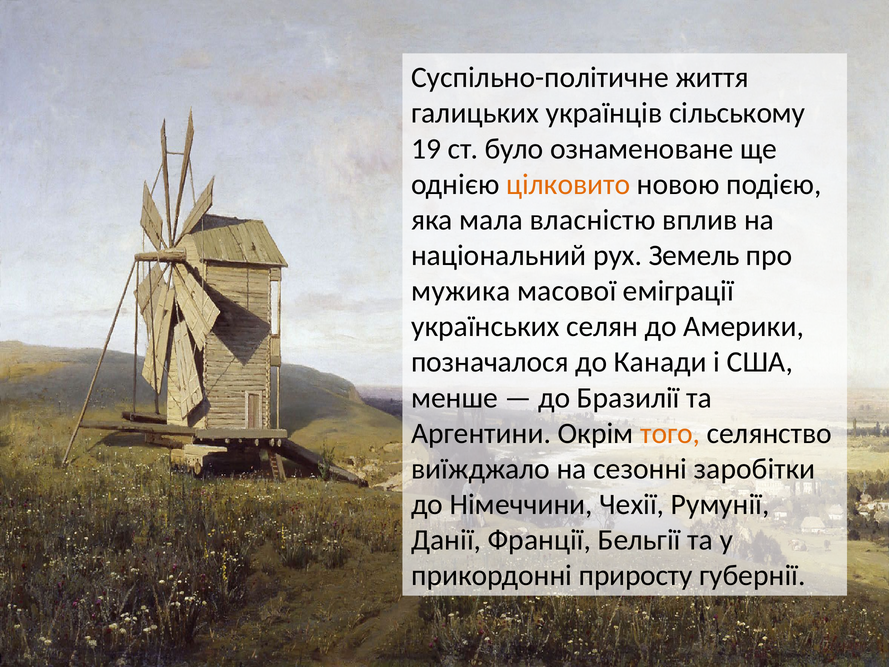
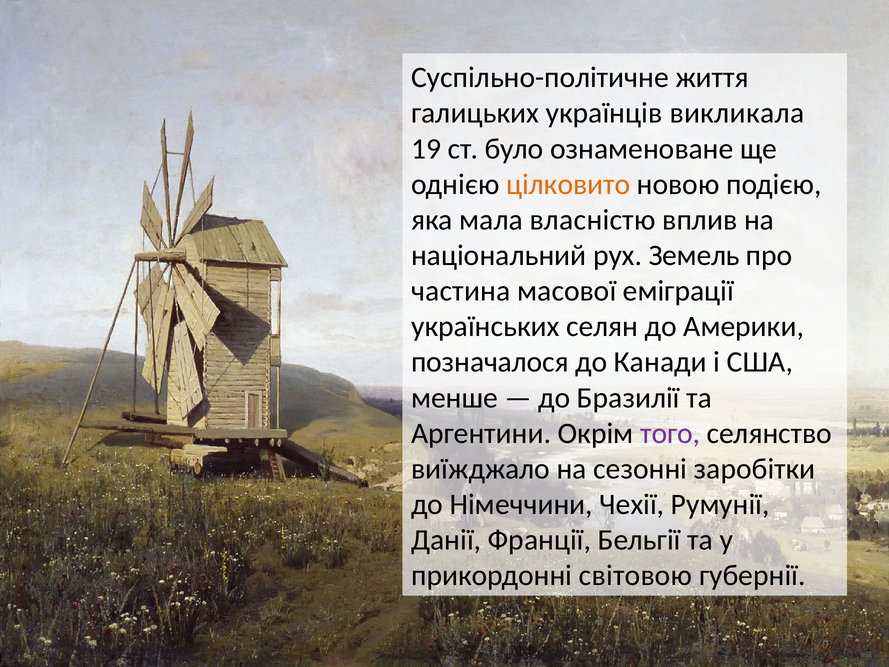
сільському: сільському -> викликала (737, 113)
мужика: мужика -> частина (461, 291)
того colour: orange -> purple (670, 433)
приросту: приросту -> світовою (636, 575)
